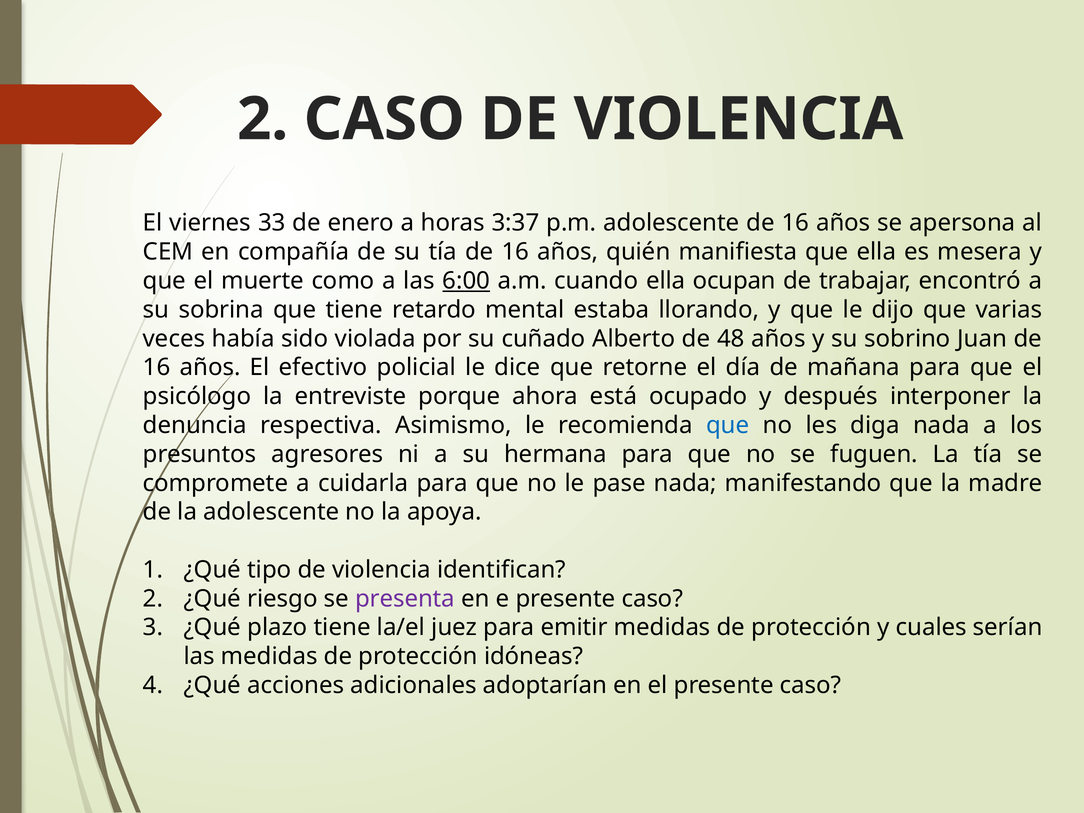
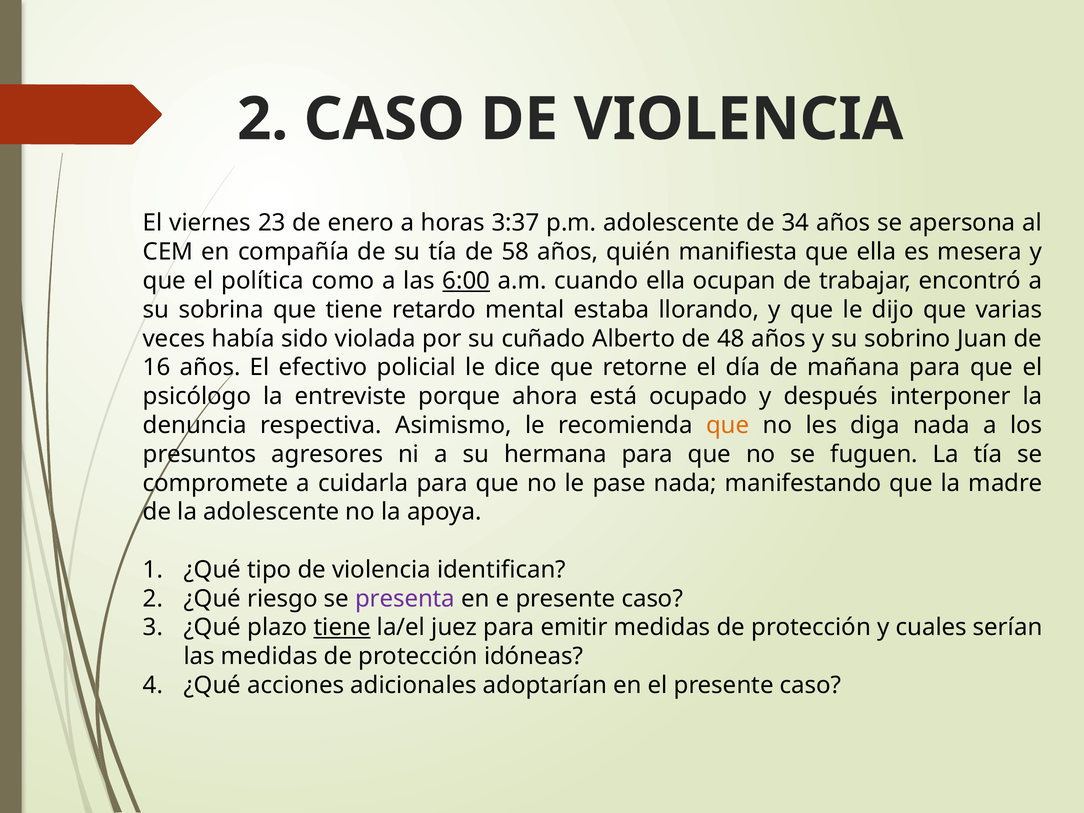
33: 33 -> 23 (272, 223)
adolescente de 16: 16 -> 34 (795, 223)
tía de 16: 16 -> 58 (515, 252)
muerte: muerte -> política (262, 281)
que colour: blue -> orange (728, 425)
tiene underline: none -> present (342, 628)
